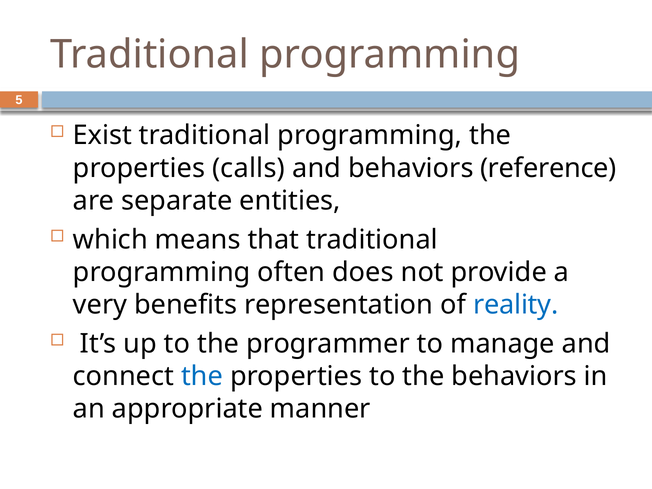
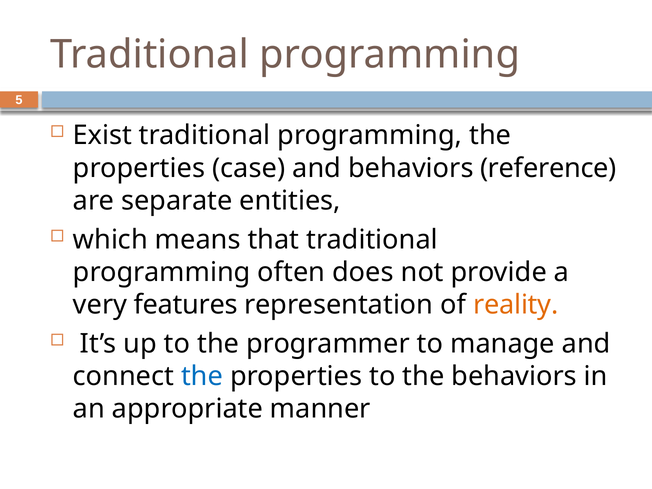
calls: calls -> case (249, 168)
benefits: benefits -> features (186, 305)
reality colour: blue -> orange (516, 305)
